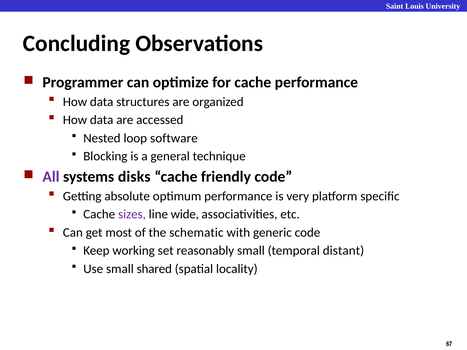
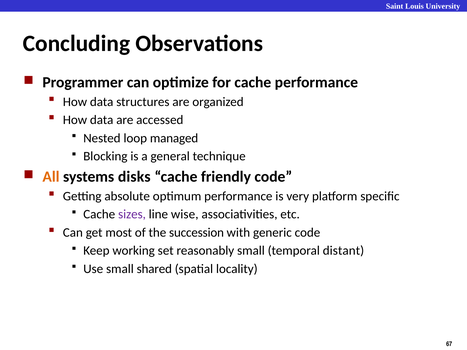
software: software -> managed (174, 138)
All colour: purple -> orange (51, 177)
wide: wide -> wise (185, 214)
schematic: schematic -> succession (197, 233)
